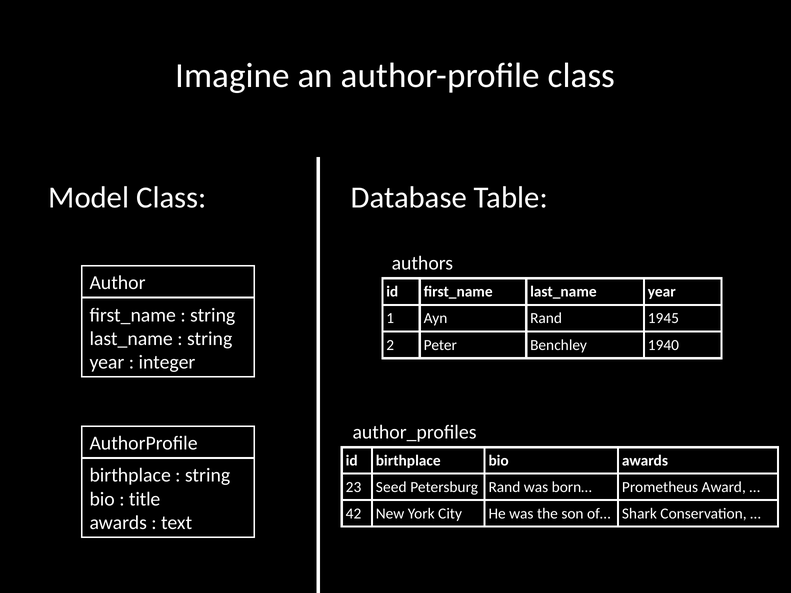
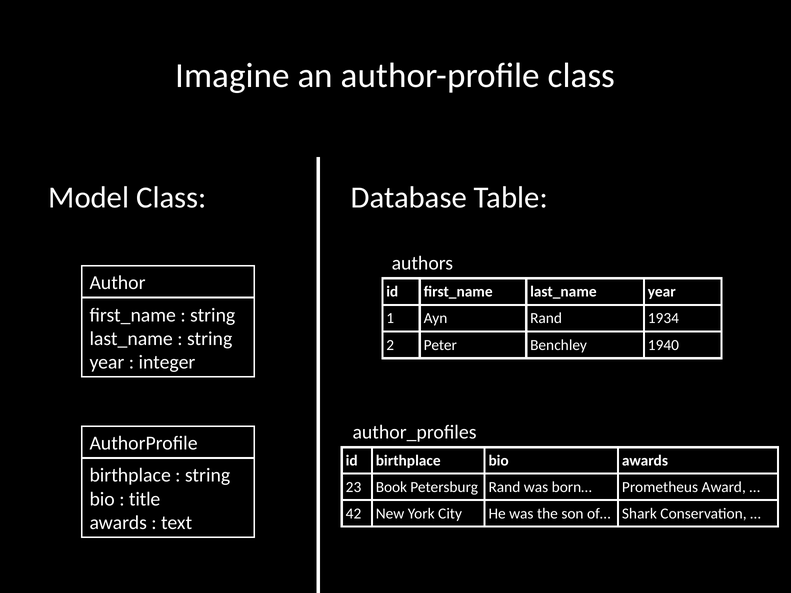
1945: 1945 -> 1934 (663, 319)
Seed: Seed -> Book (391, 487)
